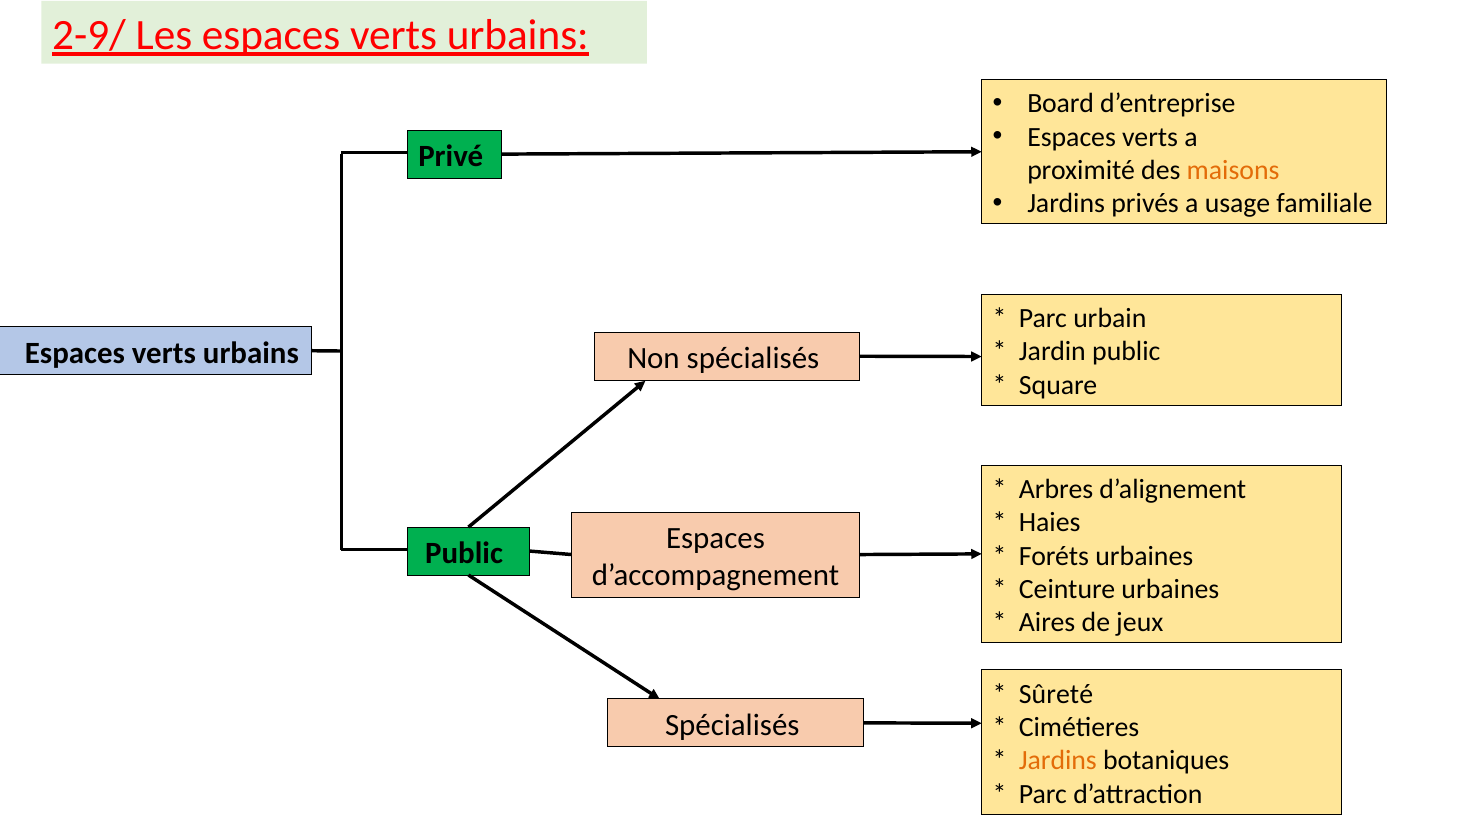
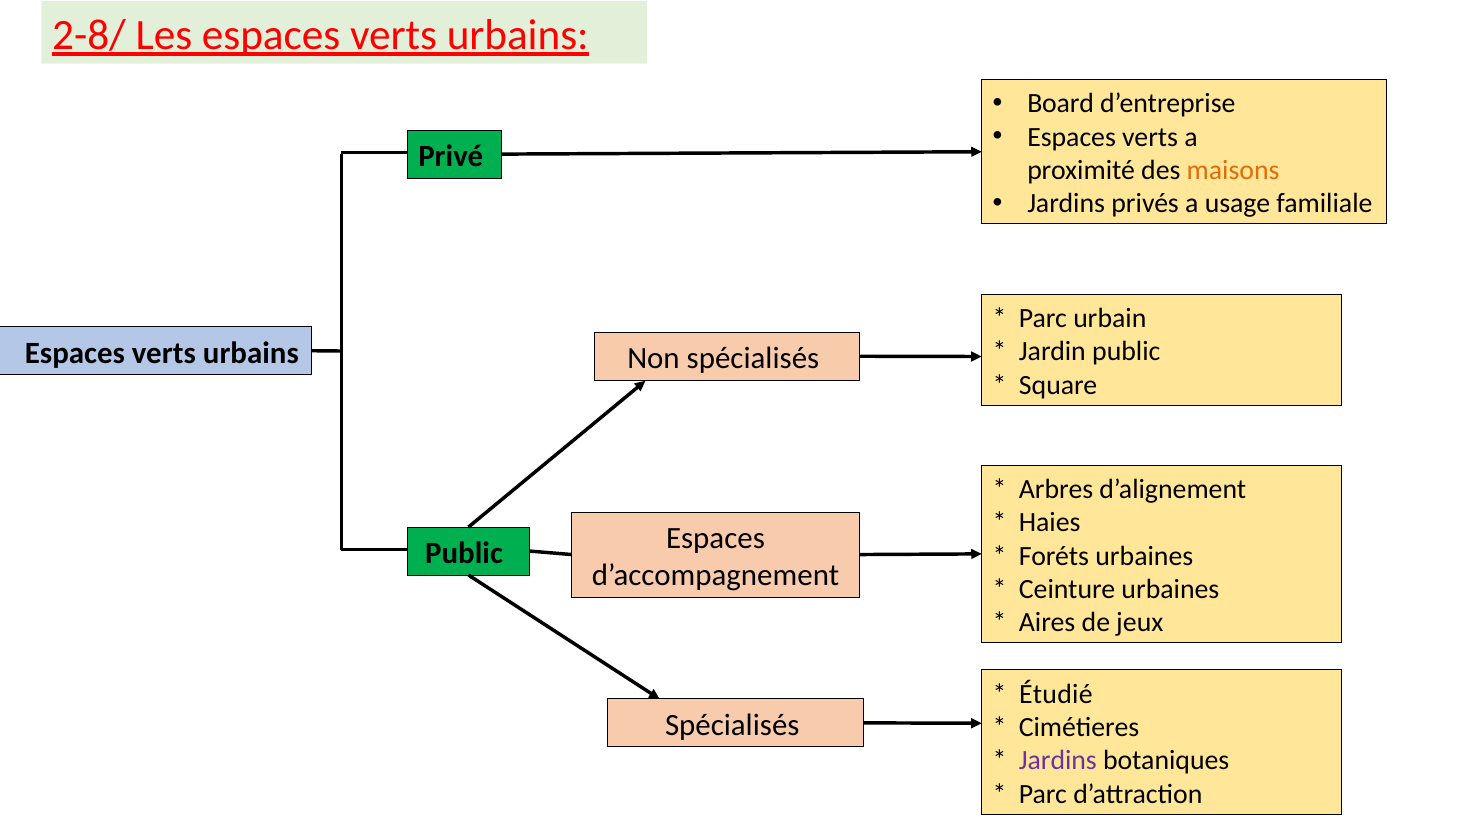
2-9/: 2-9/ -> 2-8/ (89, 35)
Sûreté: Sûreté -> Étudié (1056, 694)
Jardins colour: orange -> purple (1058, 761)
